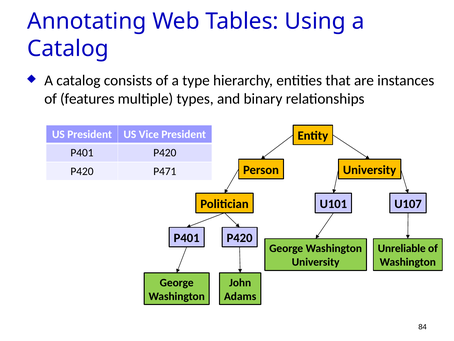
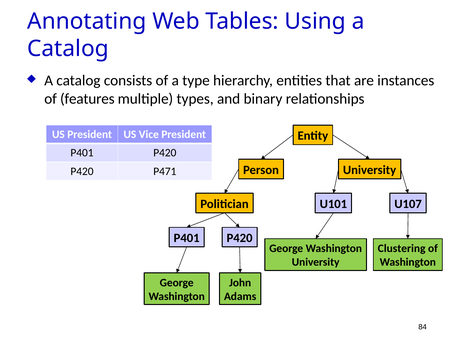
Unreliable: Unreliable -> Clustering (402, 248)
